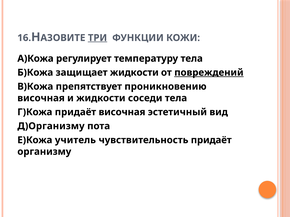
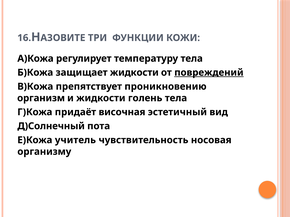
ТРИ underline: present -> none (97, 38)
височная: височная -> организм (41, 98)
соседи: соседи -> голень (145, 98)
Д)Организму: Д)Организму -> Д)Солнечный (51, 126)
чувствительность придаёт: придаёт -> носовая (211, 140)
